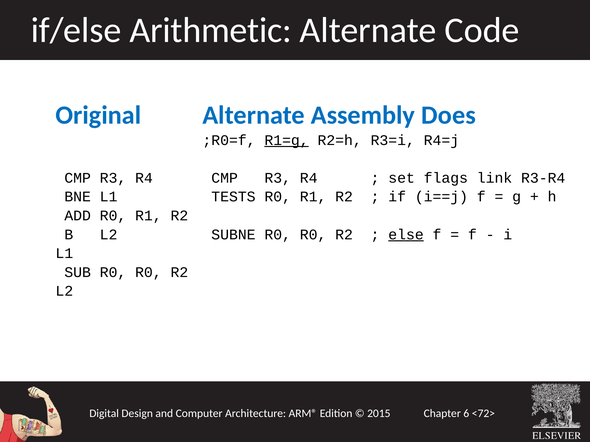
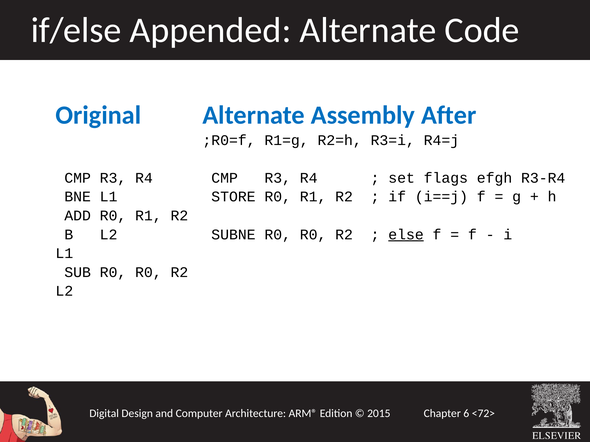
Arithmetic: Arithmetic -> Appended (210, 30)
Does: Does -> After (449, 115)
R1=g underline: present -> none (287, 140)
link: link -> efgh (495, 178)
TESTS: TESTS -> STORE (233, 197)
